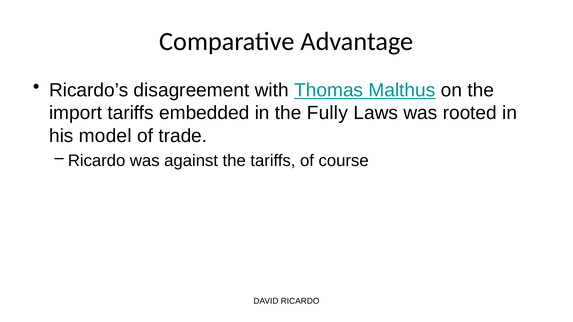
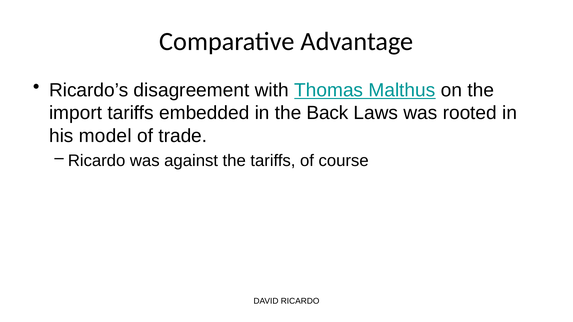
Fully: Fully -> Back (328, 113)
